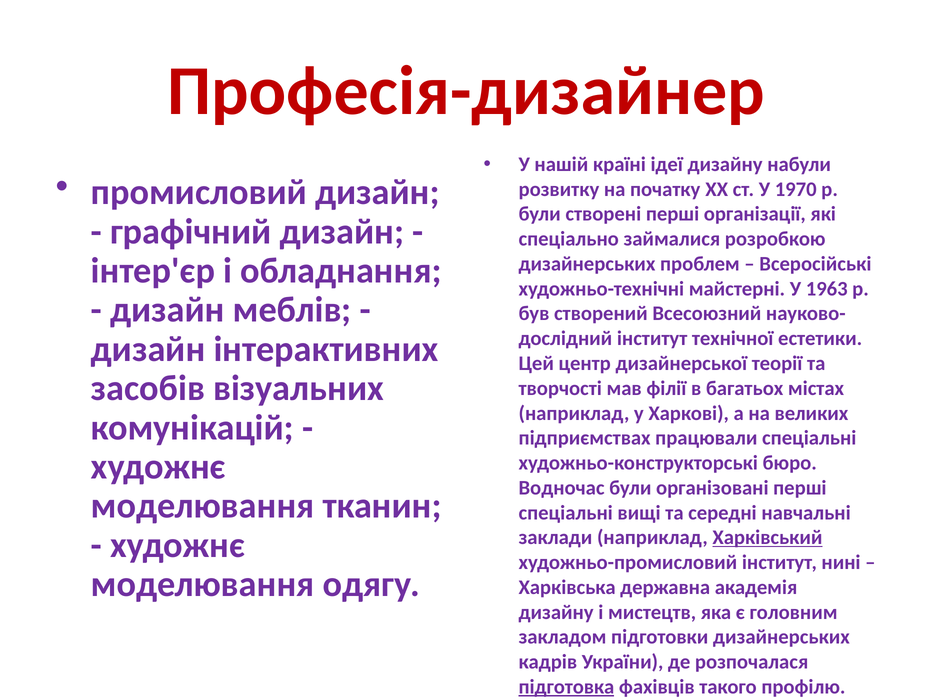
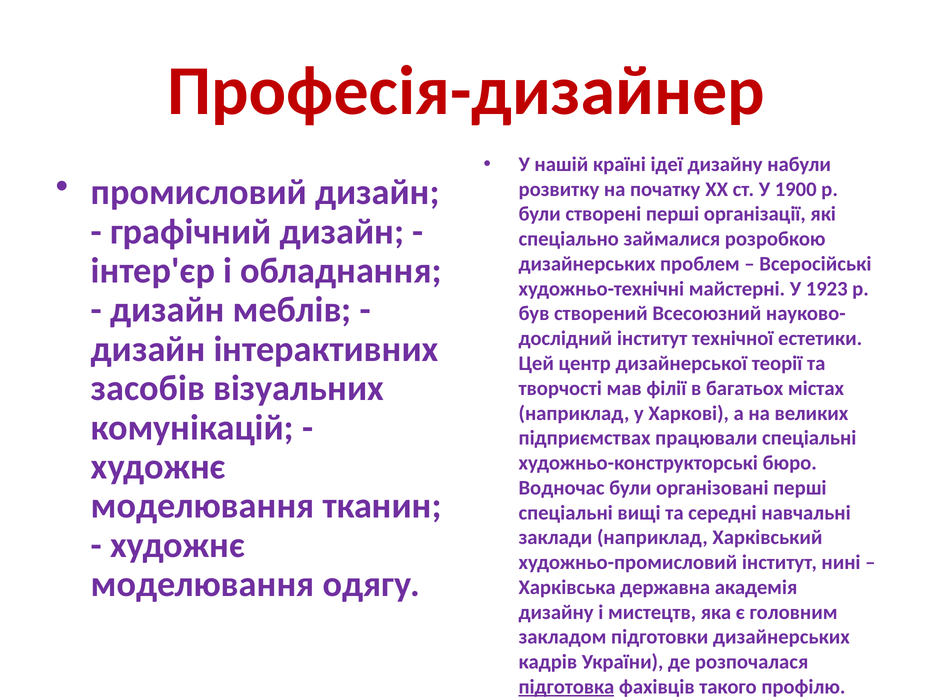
1970: 1970 -> 1900 (796, 189)
1963: 1963 -> 1923 (827, 289)
Харківський underline: present -> none (767, 537)
